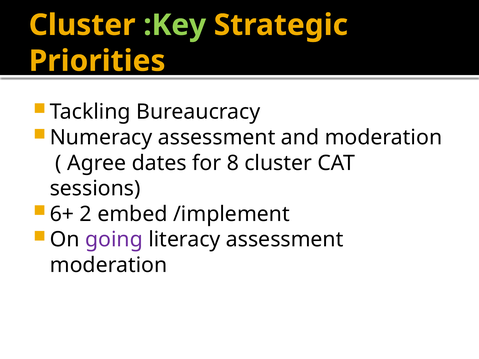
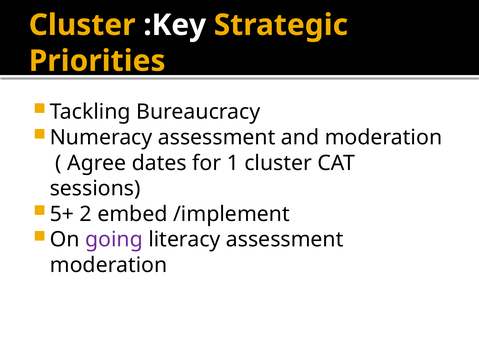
:Key colour: light green -> white (175, 25)
8: 8 -> 1 (233, 163)
6+: 6+ -> 5+ (62, 214)
